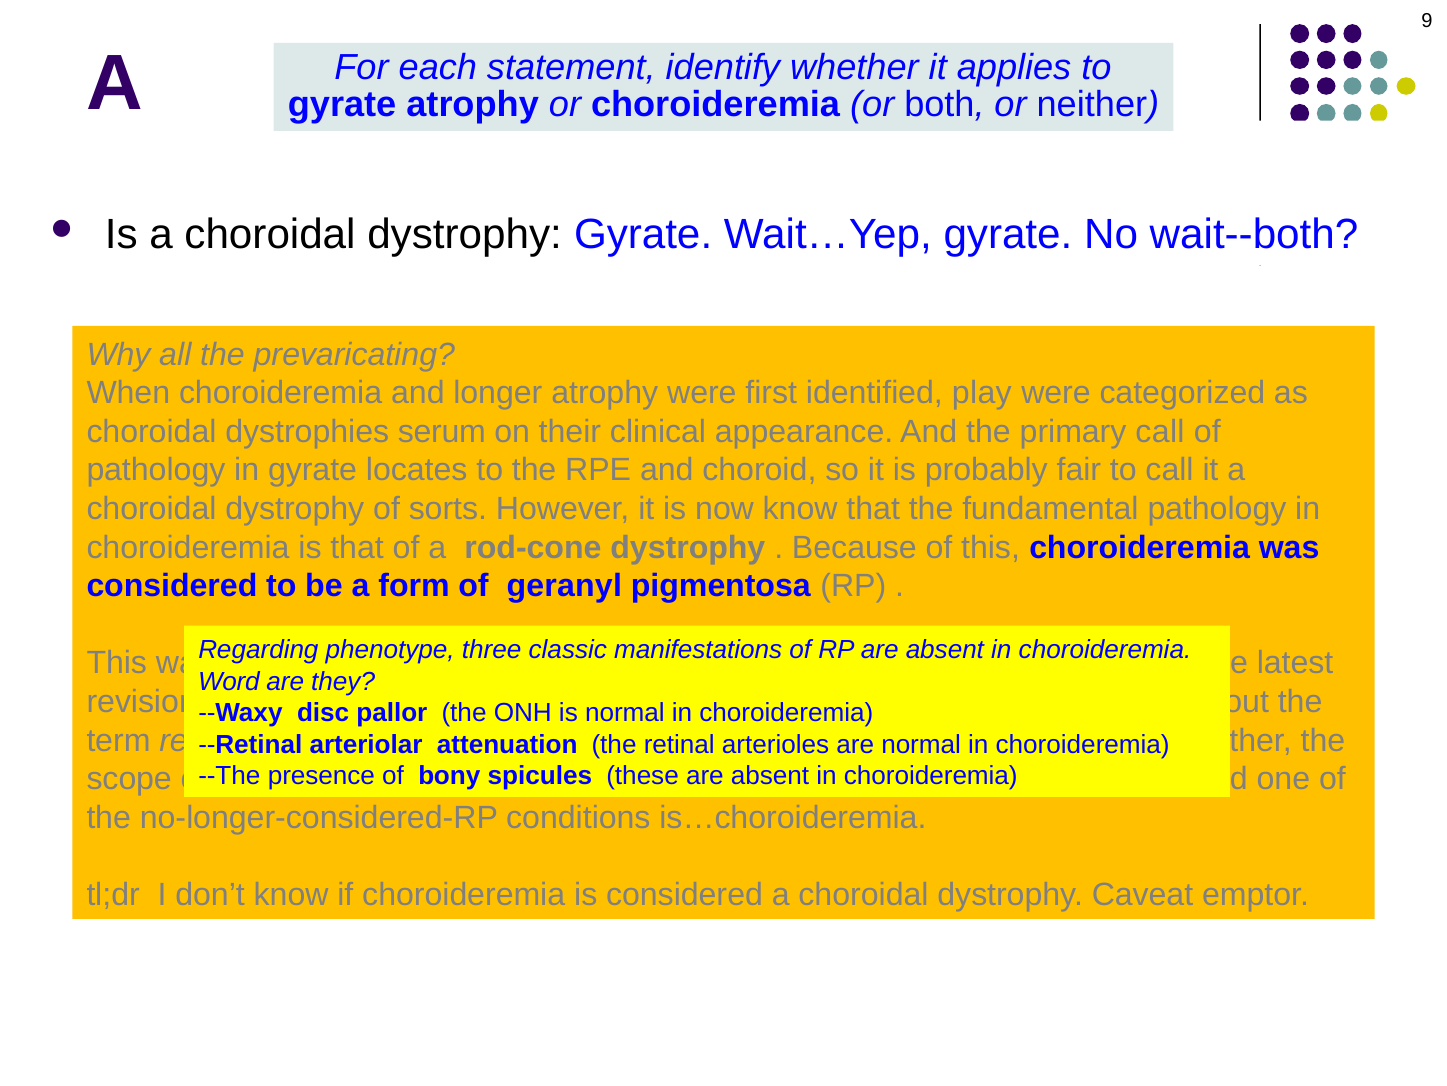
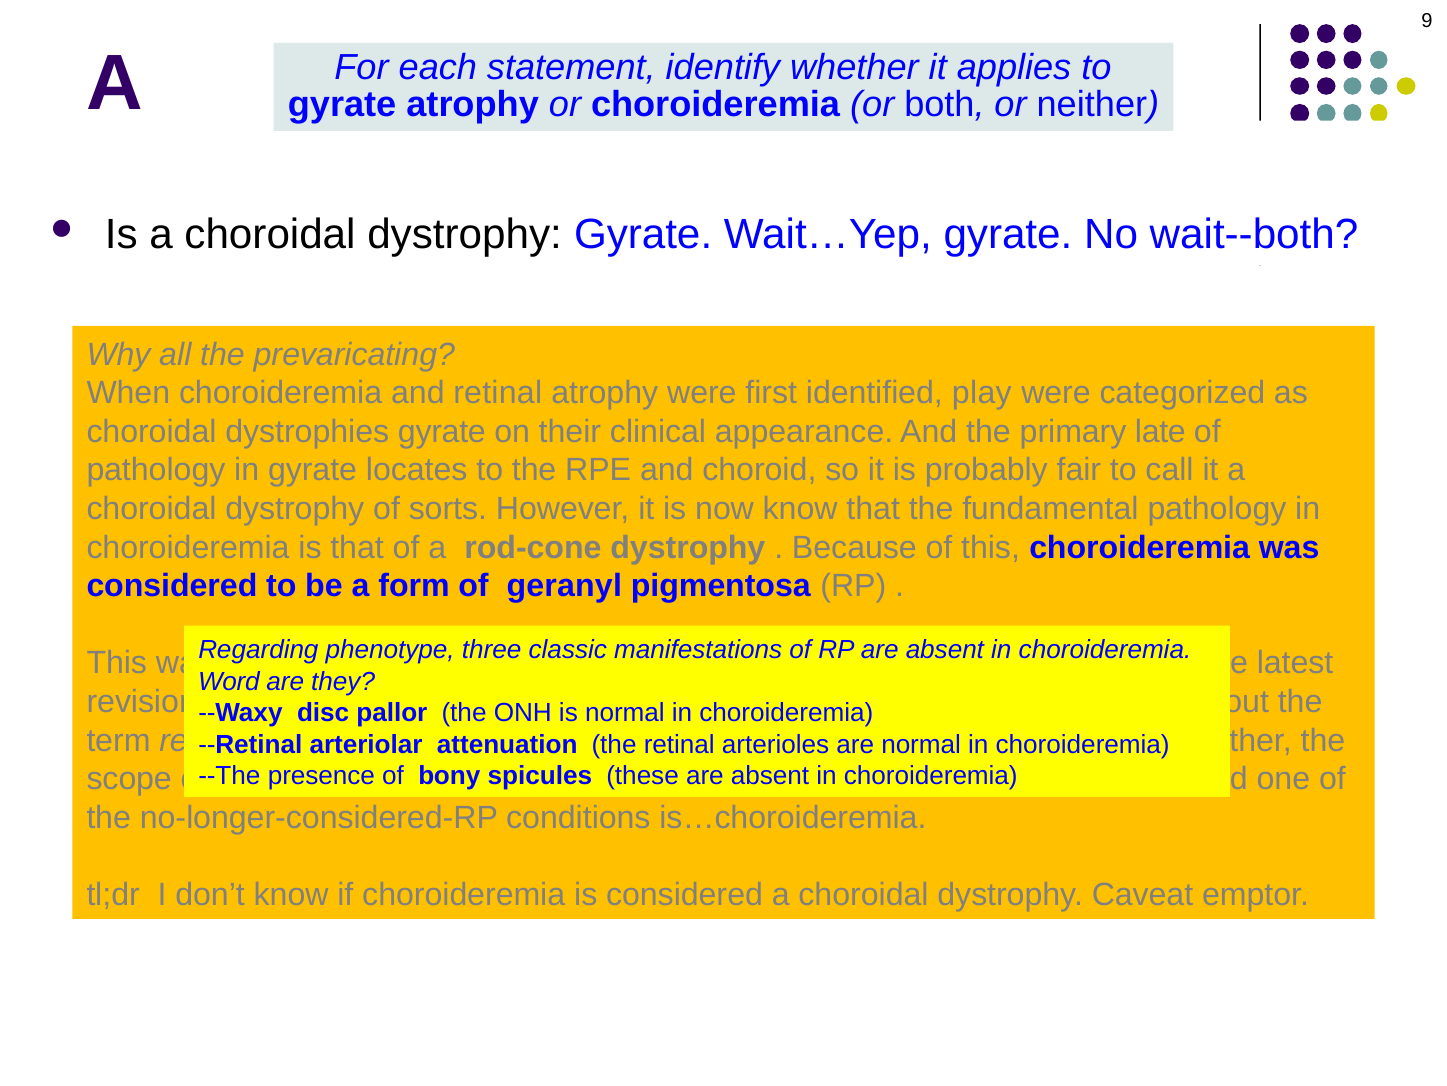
and longer: longer -> retinal (498, 393)
dystrophies serum: serum -> gyrate (442, 431)
primary call: call -> late (1160, 431)
